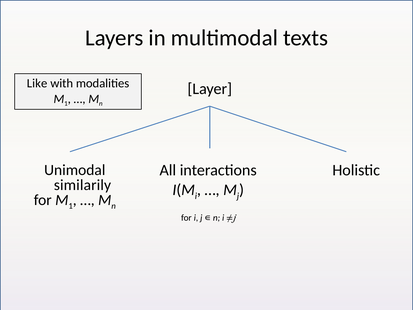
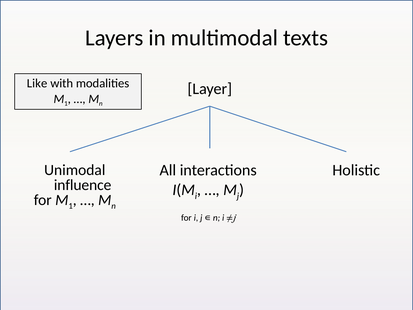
similarily: similarily -> influence (83, 185)
